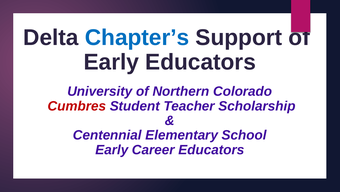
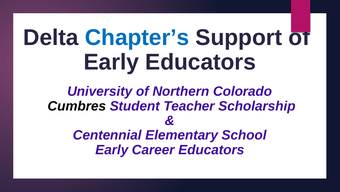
Cumbres colour: red -> black (77, 106)
